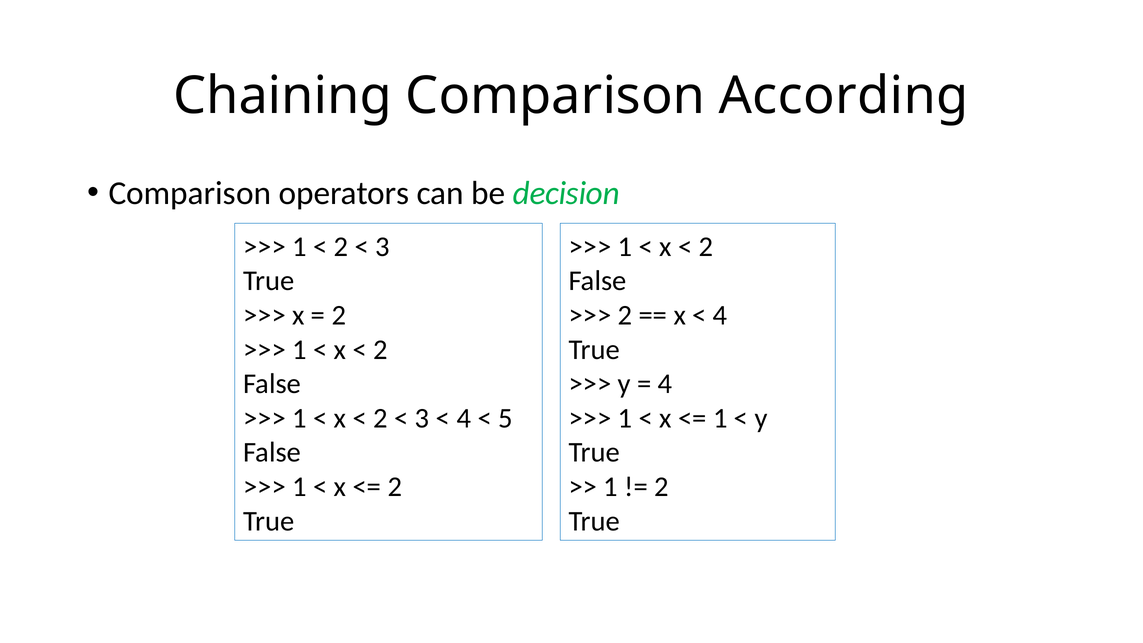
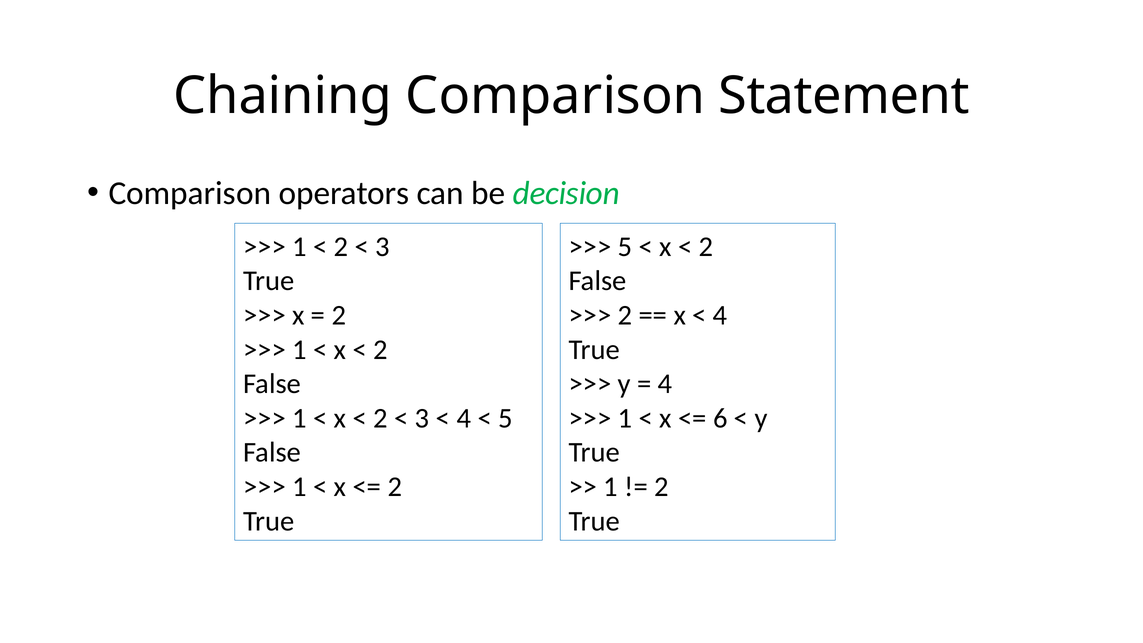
According: According -> Statement (844, 96)
1: 1 -> 5 (625, 247)
1: 1 -> 6 (720, 418)
